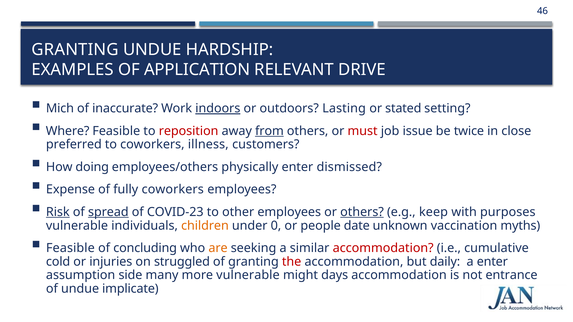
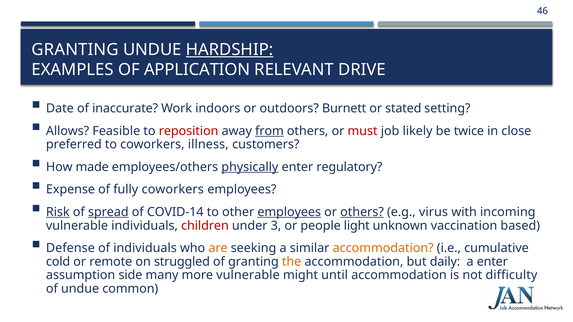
HARDSHIP underline: none -> present (230, 50)
Mich: Mich -> Date (60, 109)
indoors underline: present -> none (218, 109)
Lasting: Lasting -> Burnett (344, 109)
Where: Where -> Allows (68, 131)
issue: issue -> likely (418, 131)
doing: doing -> made (92, 167)
physically underline: none -> present (250, 167)
dismissed: dismissed -> regulatory (349, 167)
COVID-23: COVID-23 -> COVID-14 (175, 212)
employees underline: none -> present (289, 212)
keep: keep -> virus (433, 212)
purposes: purposes -> incoming (508, 212)
children colour: orange -> red (205, 226)
0: 0 -> 3 (276, 226)
date: date -> light (357, 226)
myths: myths -> based (520, 226)
Feasible: Feasible -> Defense (70, 248)
of concluding: concluding -> individuals (145, 248)
accommodation colour: red -> orange (383, 248)
injuries: injuries -> remote (111, 262)
the colour: red -> orange (292, 262)
days: days -> until (335, 275)
entrance: entrance -> difficulty (511, 275)
implicate: implicate -> common (130, 289)
